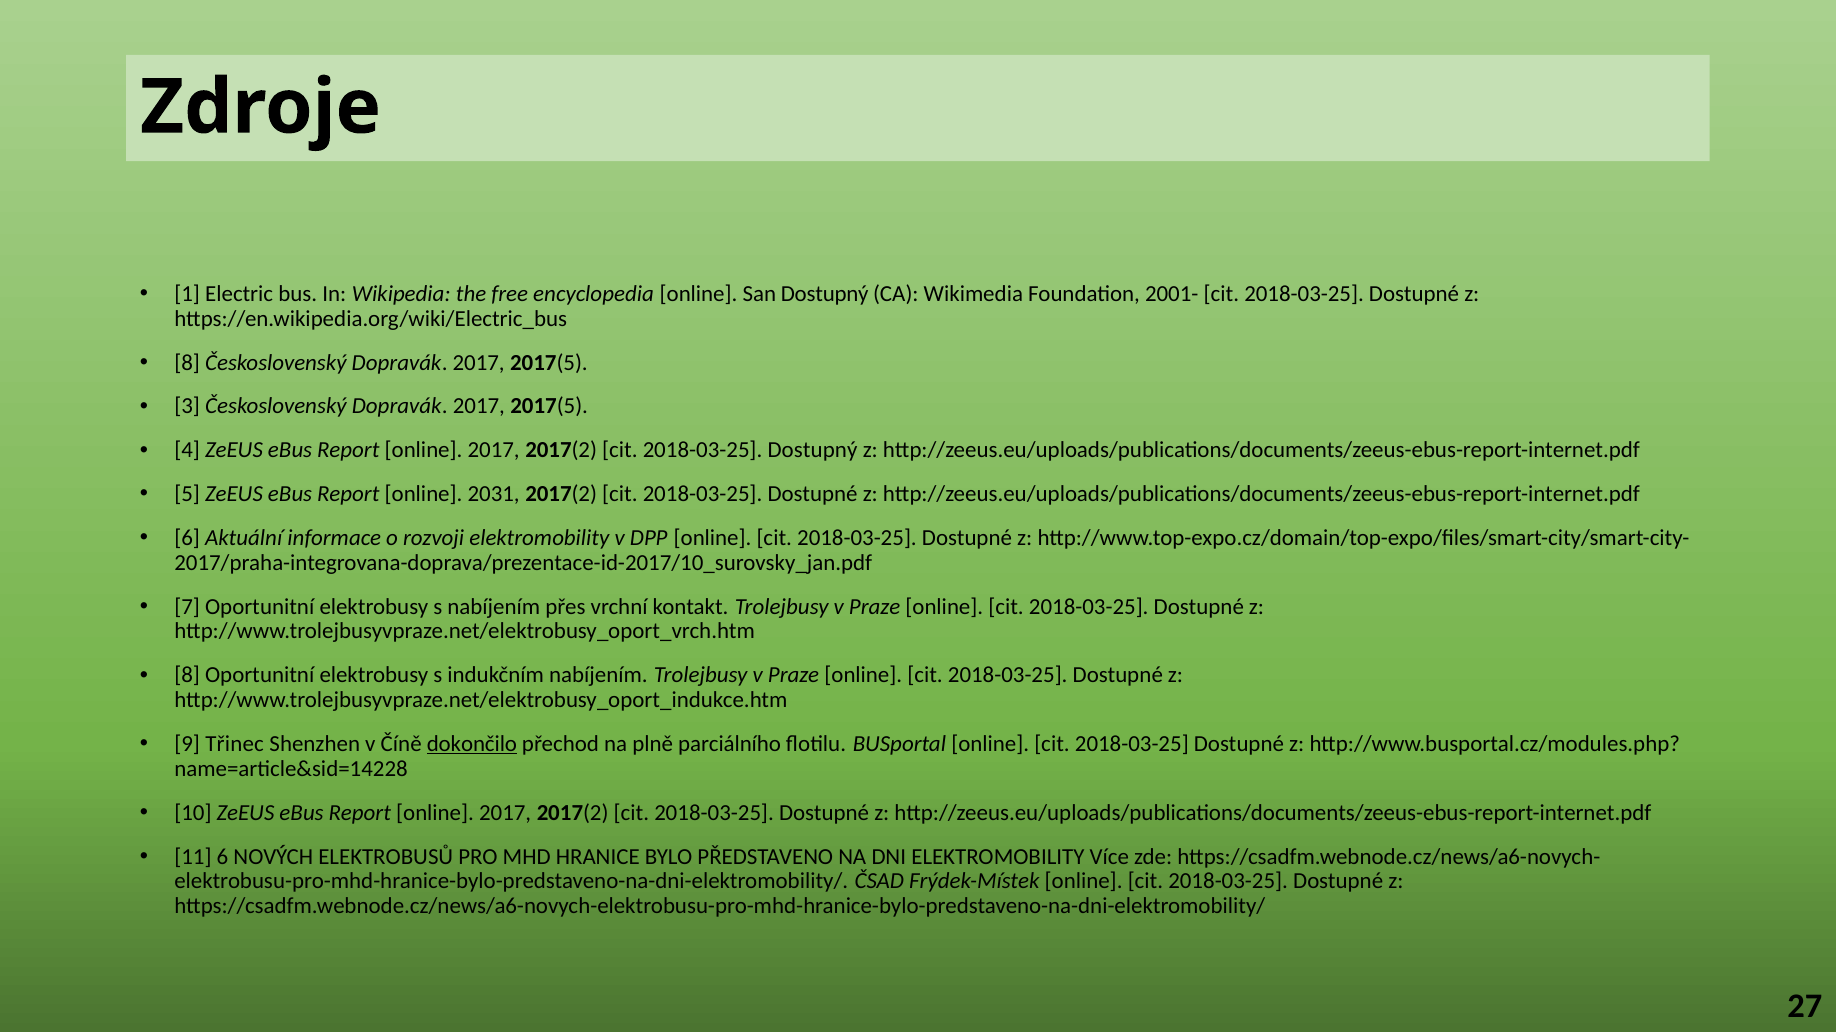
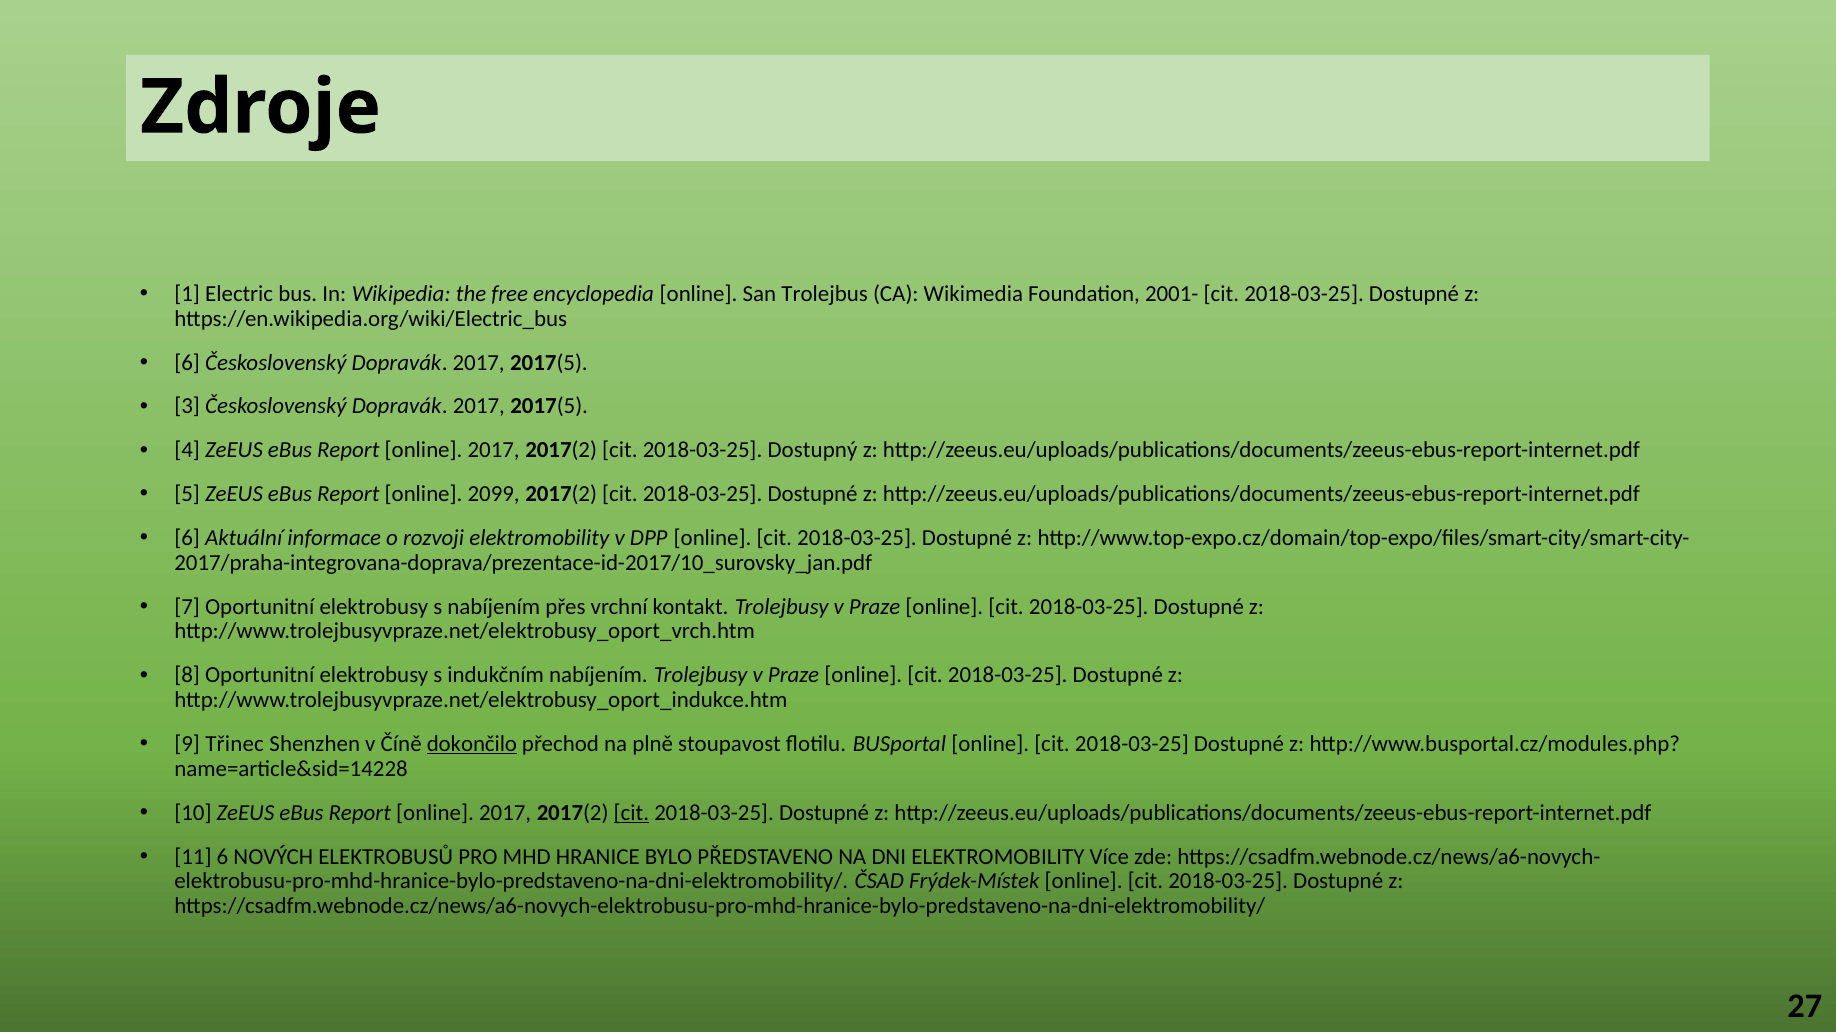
San Dostupný: Dostupný -> Trolejbus (825, 294)
8: 8 -> 6 (187, 363)
2031: 2031 -> 2099 (494, 494)
parciálního: parciálního -> stoupavost (730, 744)
cit underline: none -> present (631, 813)
